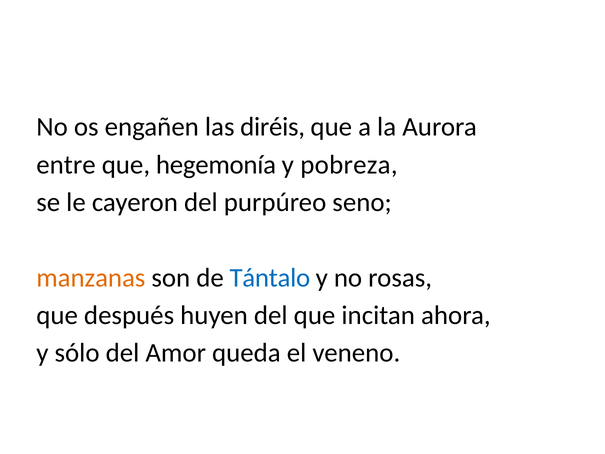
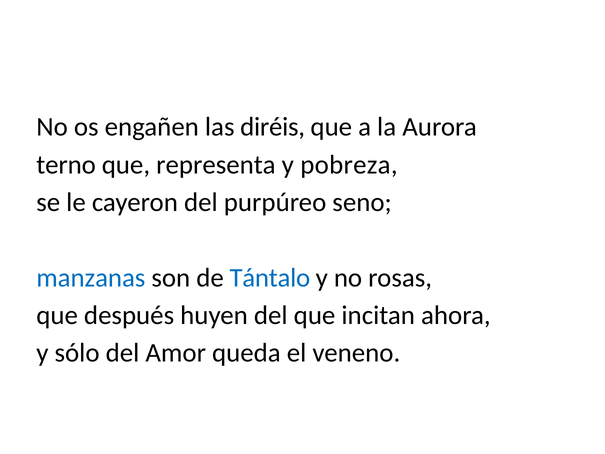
entre: entre -> terno (66, 165)
hegemonía: hegemonía -> representa (216, 165)
manzanas colour: orange -> blue (91, 278)
